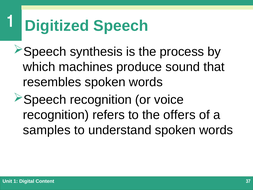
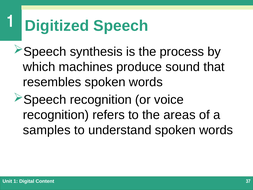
offers: offers -> areas (179, 115)
